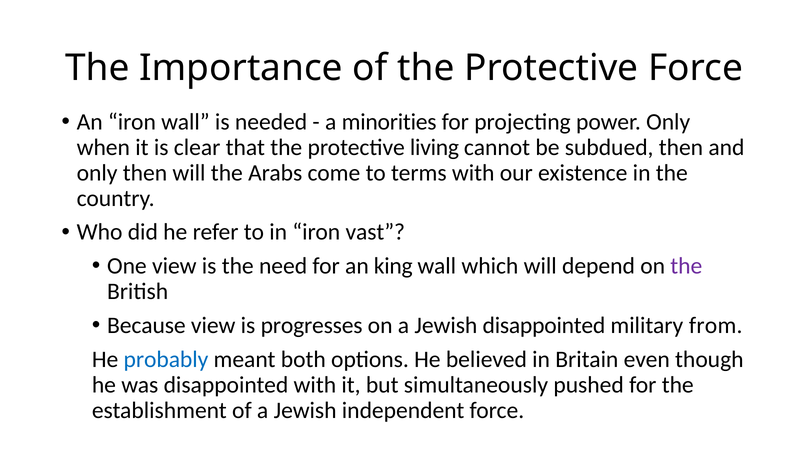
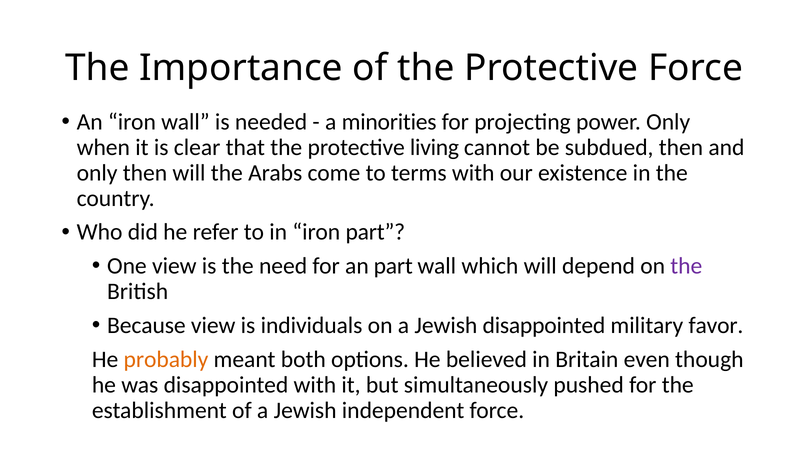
iron vast: vast -> part (375, 232)
an king: king -> part (393, 266)
progresses: progresses -> individuals (312, 326)
from: from -> favor (716, 326)
probably colour: blue -> orange (166, 359)
